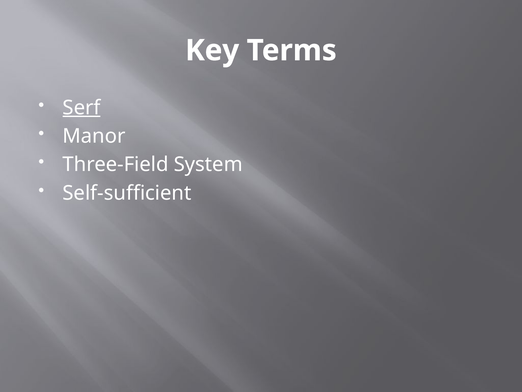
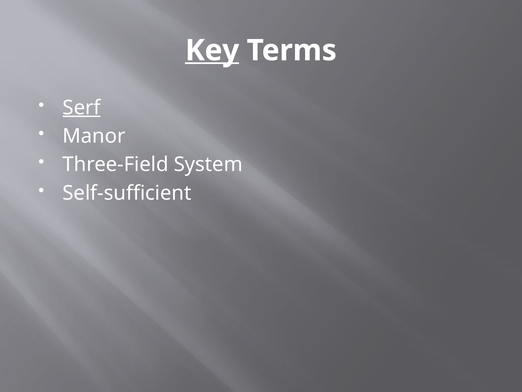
Key underline: none -> present (212, 50)
